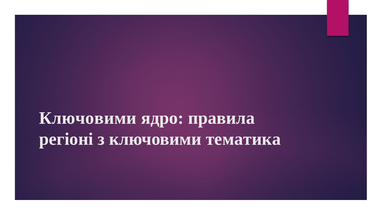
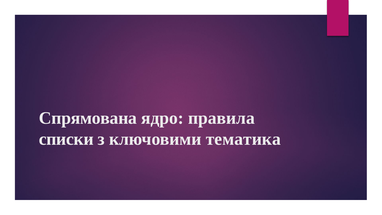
Ключовими: Ключовими -> Спрямована (88, 118)
регіоні: регіоні -> списки (66, 139)
